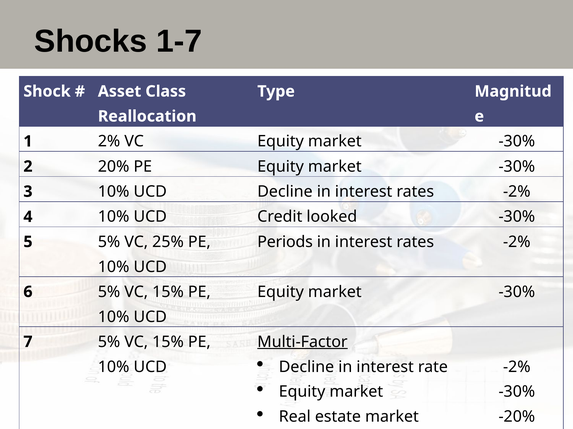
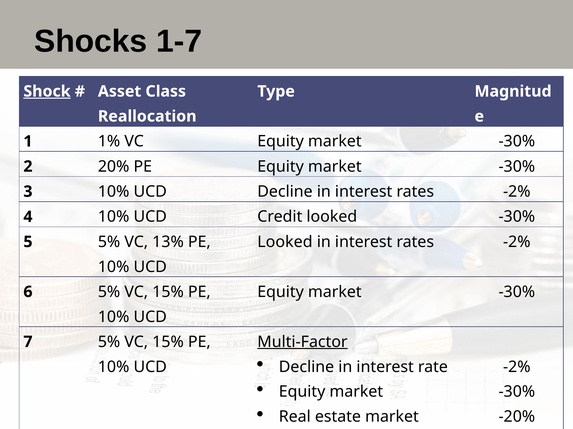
Shock underline: none -> present (47, 91)
2%: 2% -> 1% (109, 142)
Periods: Periods -> Looked (285, 242)
25%: 25% -> 13% (168, 242)
